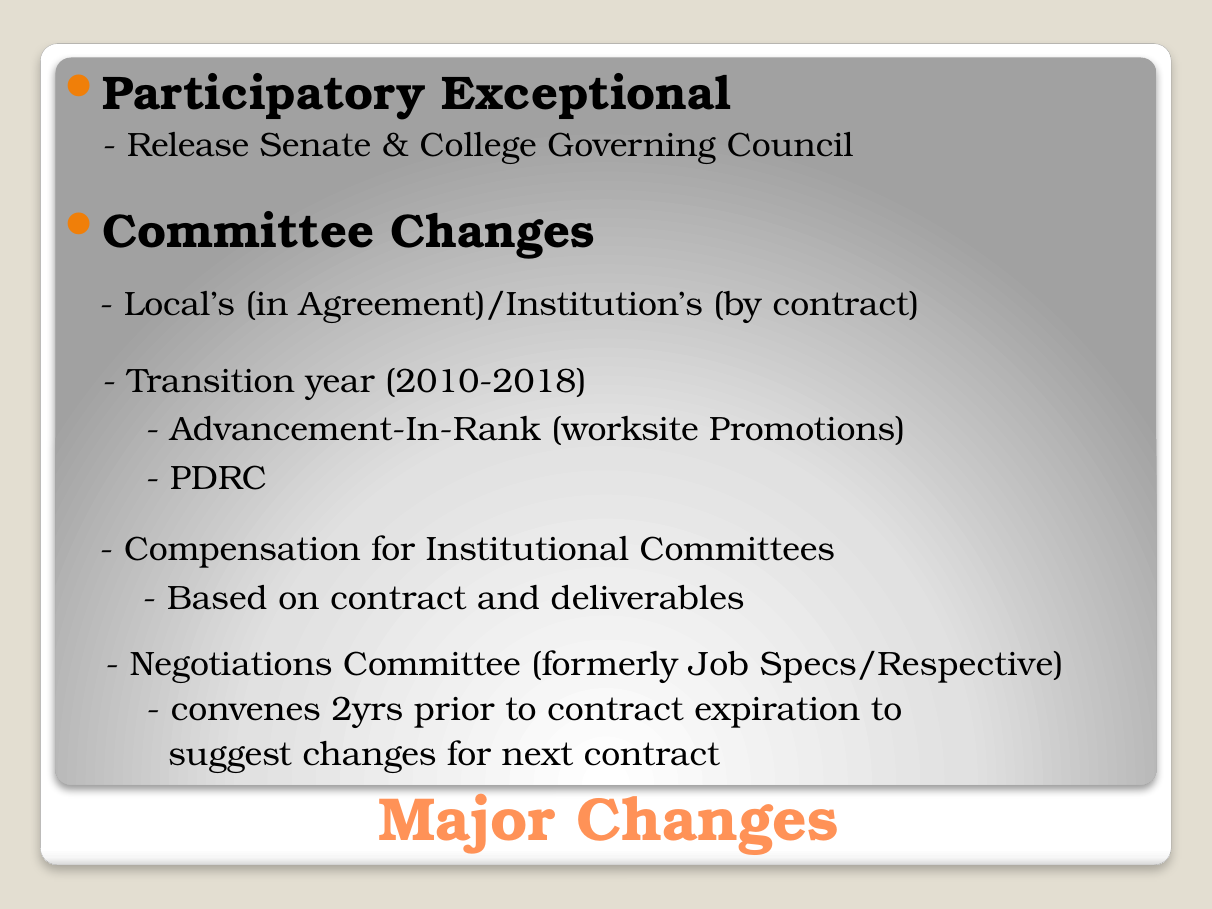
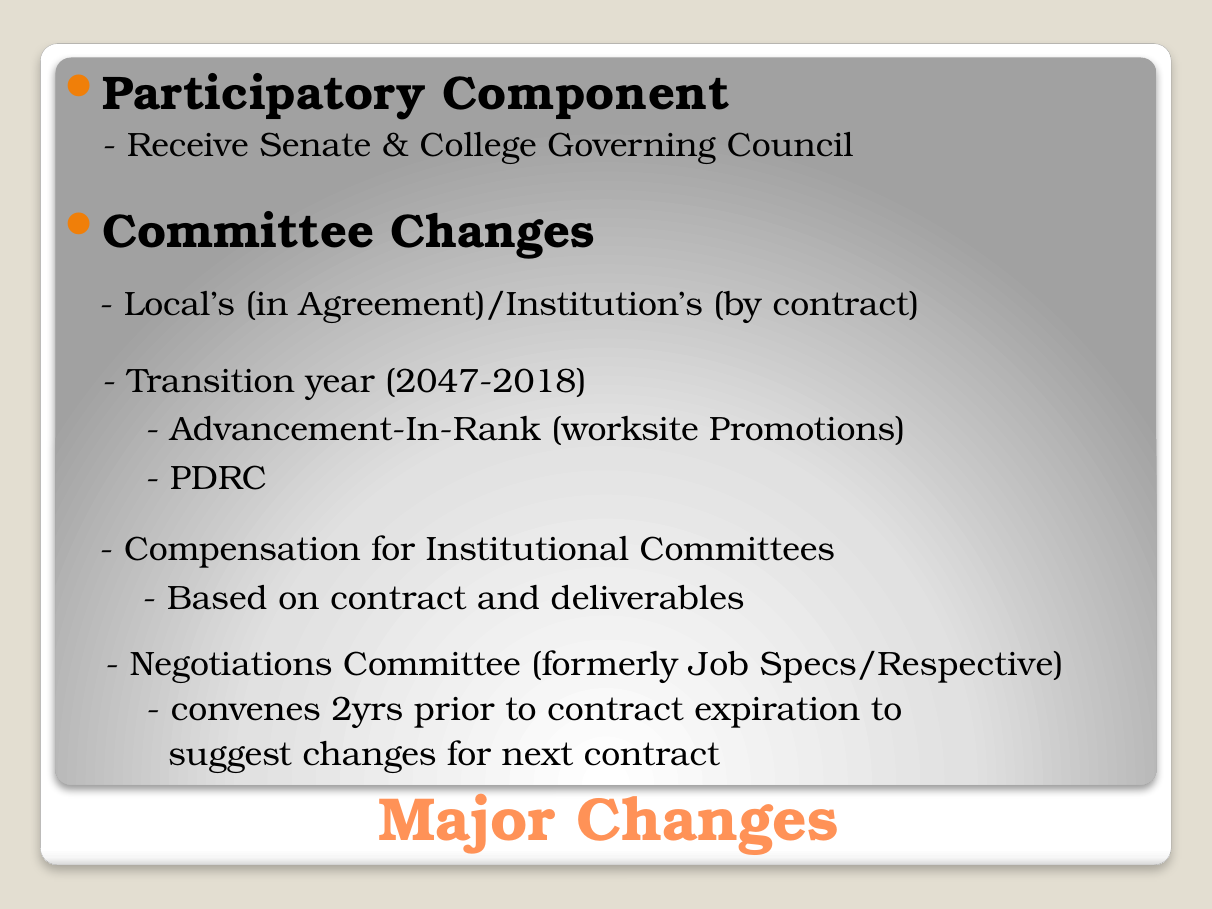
Exceptional: Exceptional -> Component (586, 94)
Release: Release -> Receive (188, 146)
2010-2018: 2010-2018 -> 2047-2018 (486, 381)
